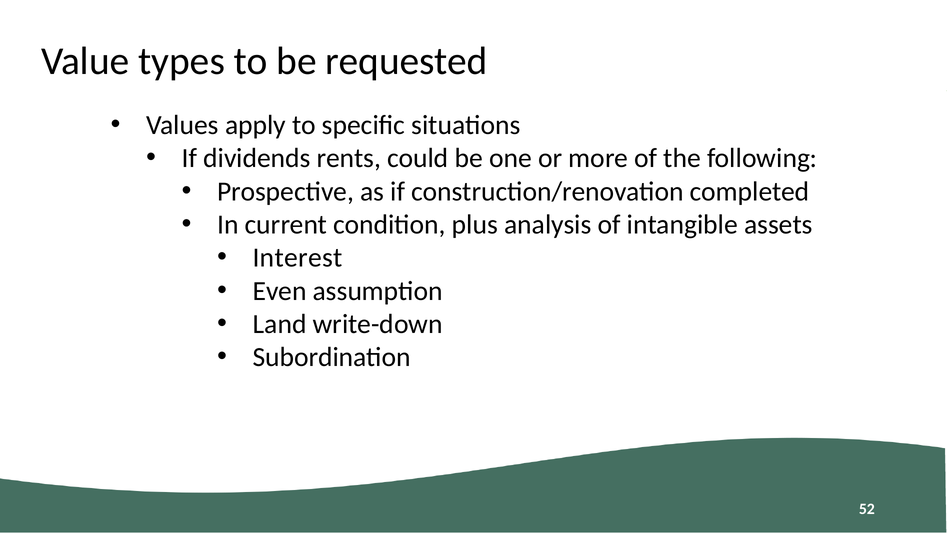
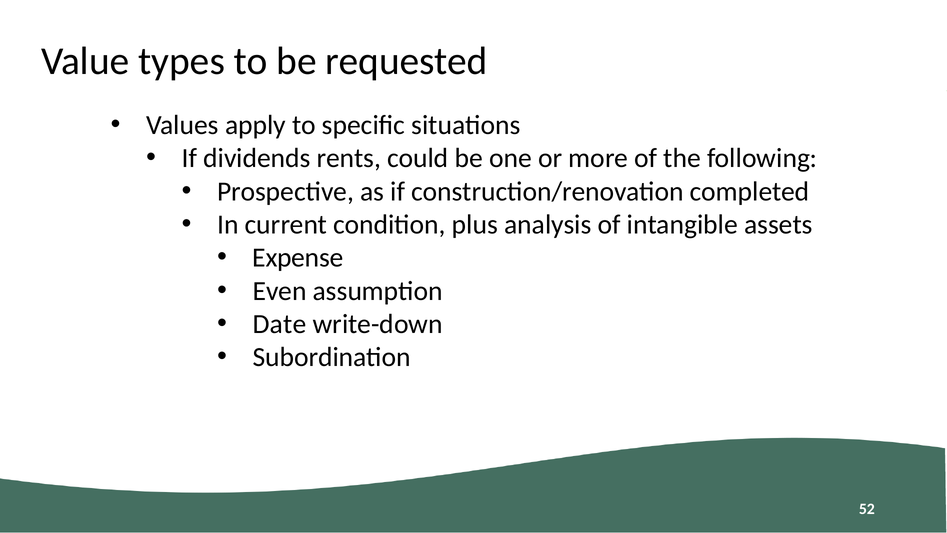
Interest: Interest -> Expense (298, 258)
Land: Land -> Date (280, 324)
